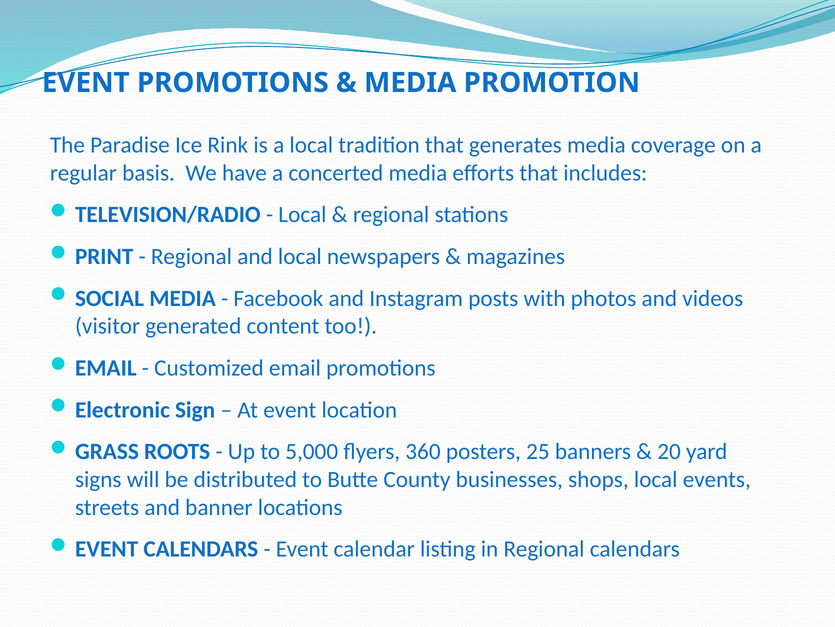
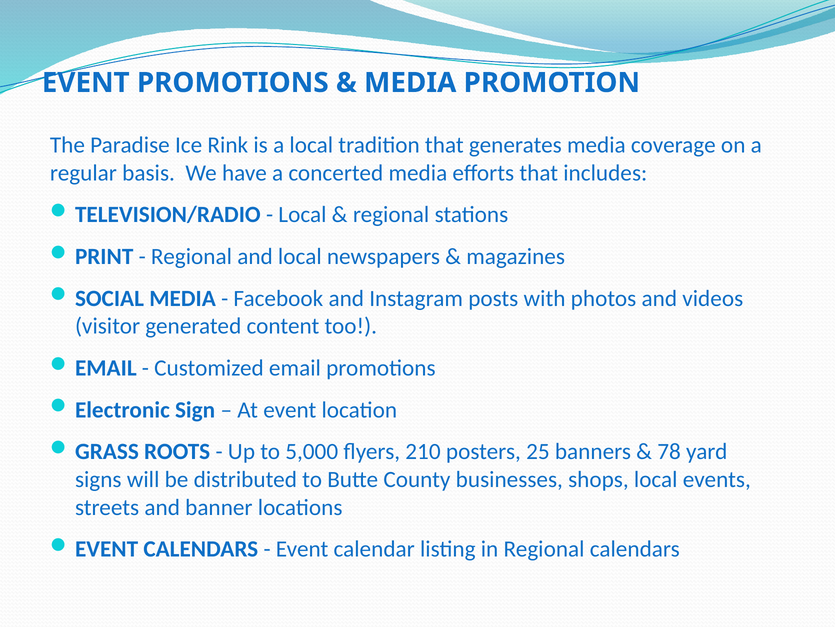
360: 360 -> 210 (423, 451)
20: 20 -> 78 (669, 451)
